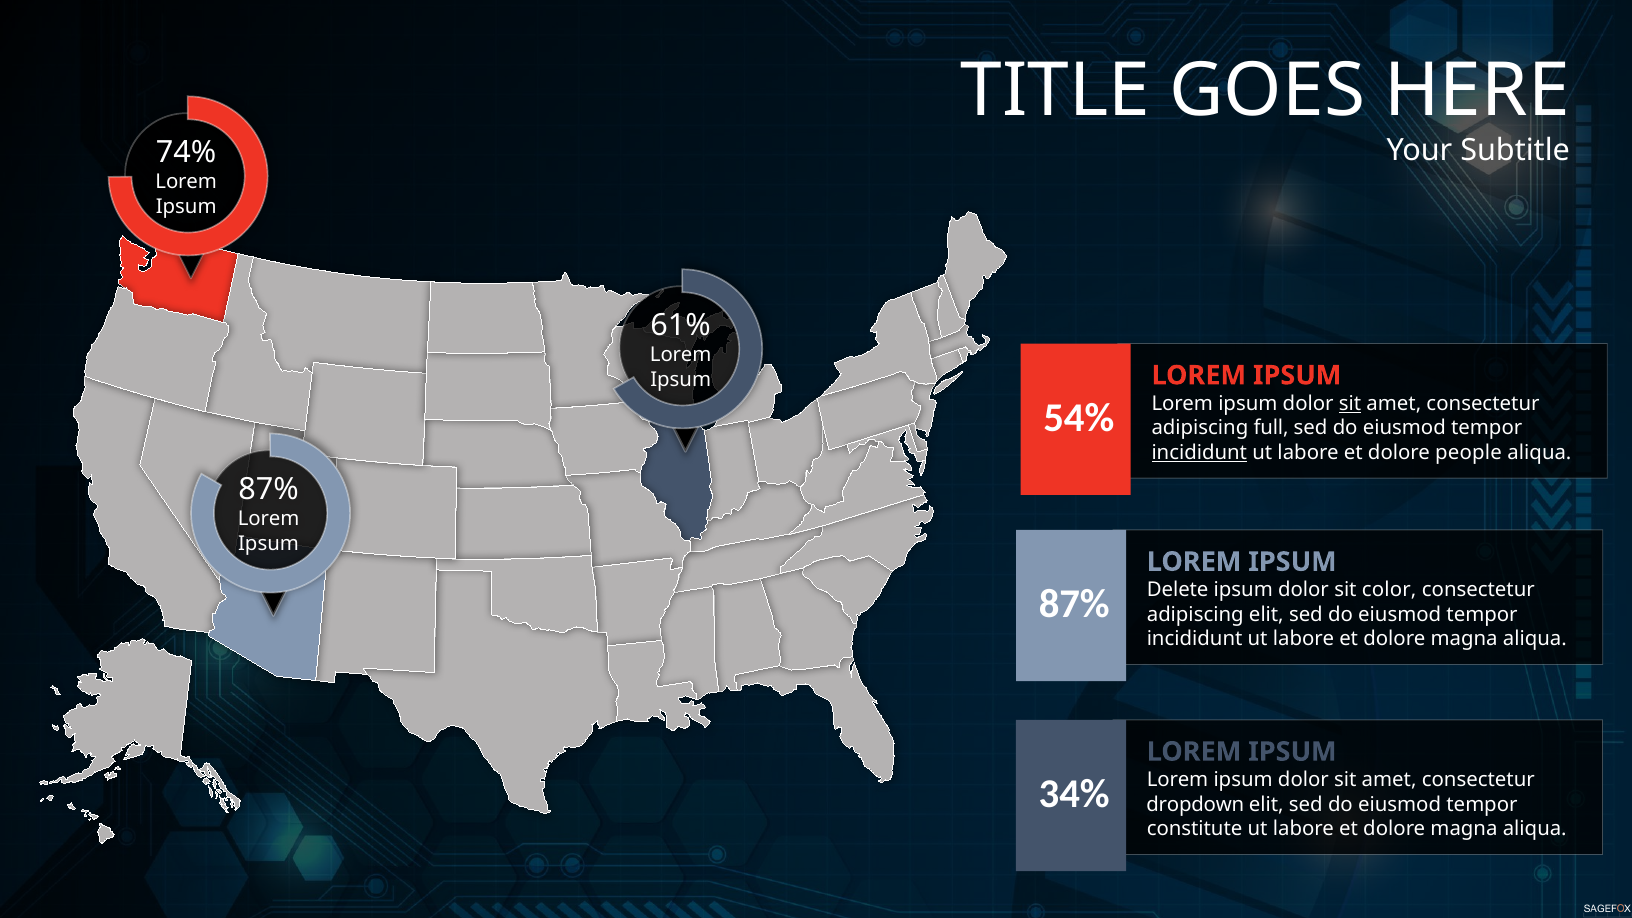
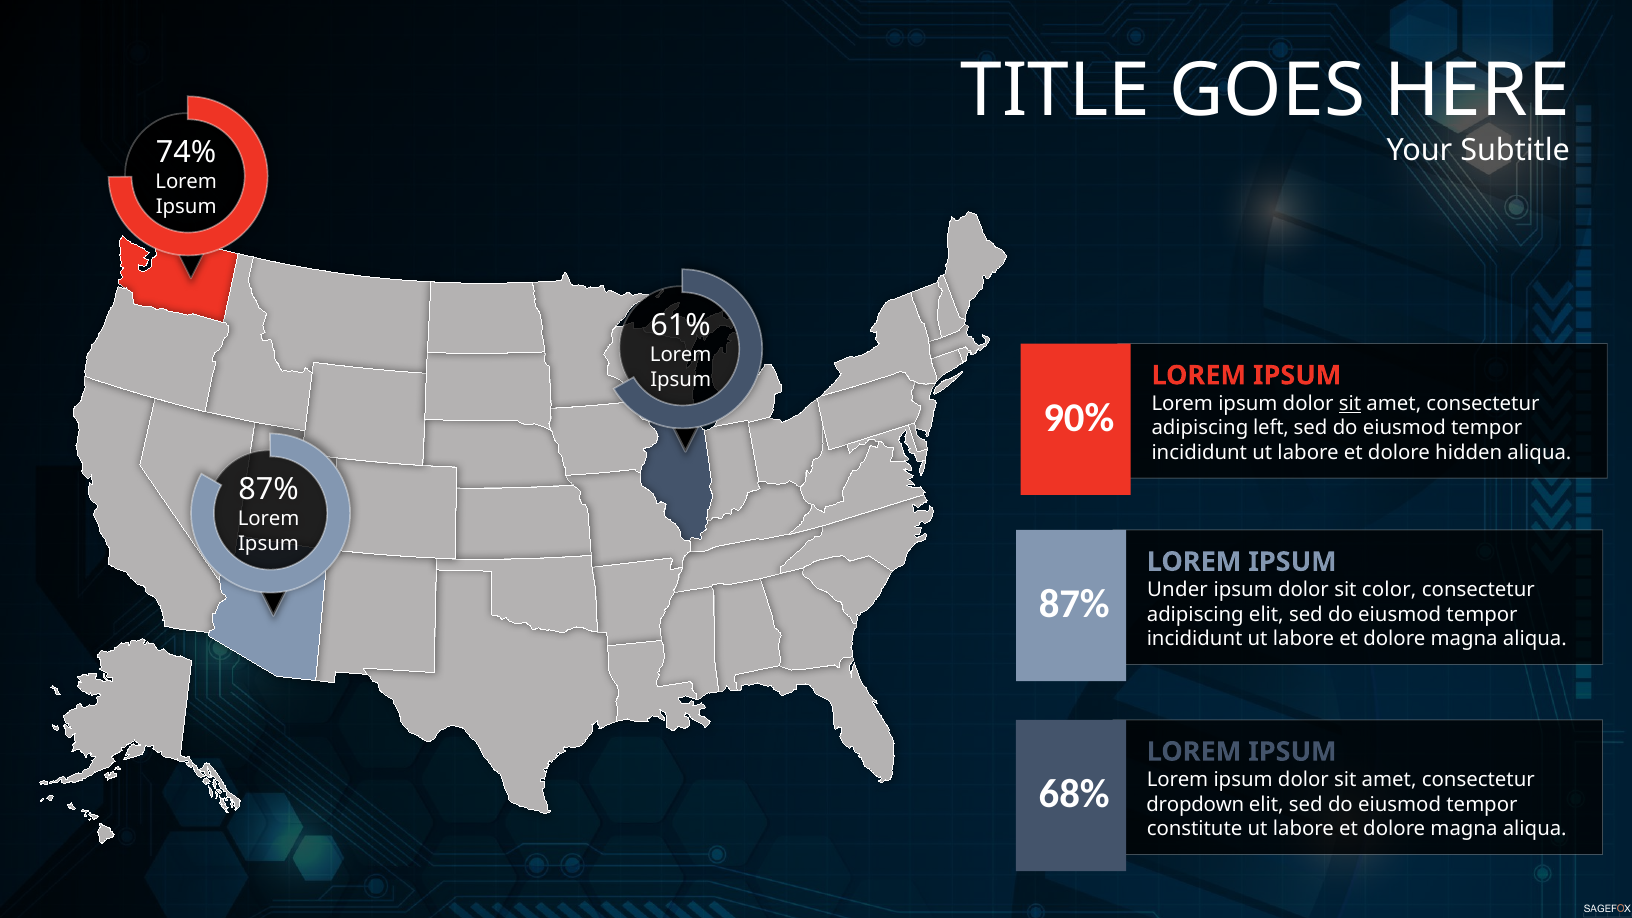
54%: 54% -> 90% (1079, 418)
full: full -> left (1271, 428)
incididunt underline: present -> none (1199, 452)
people: people -> hidden (1469, 452)
Delete: Delete -> Under (1178, 590)
34%: 34% -> 68% (1074, 794)
